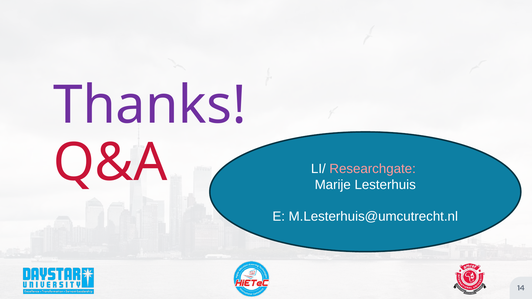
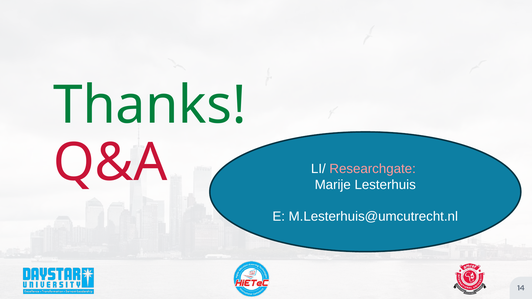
Thanks colour: purple -> green (150, 105)
